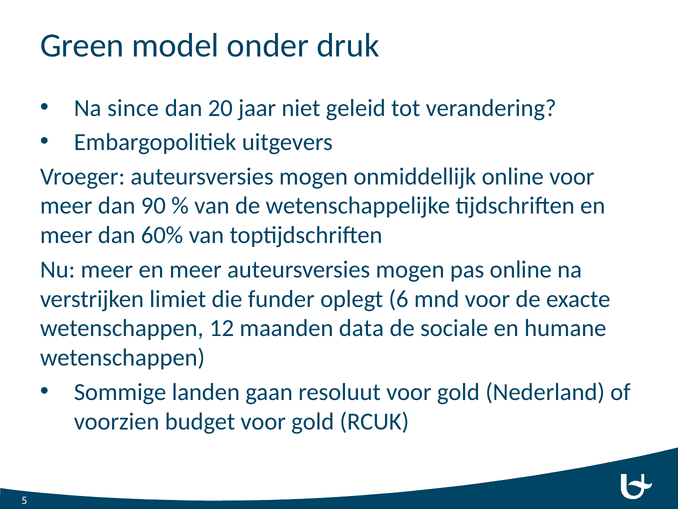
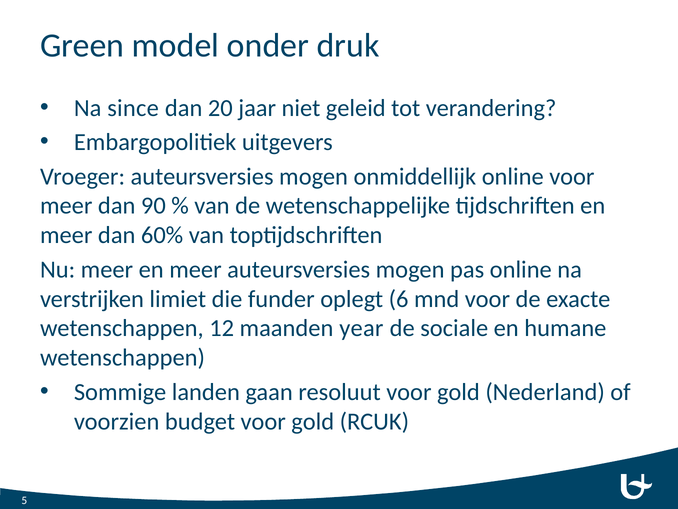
data: data -> year (361, 328)
